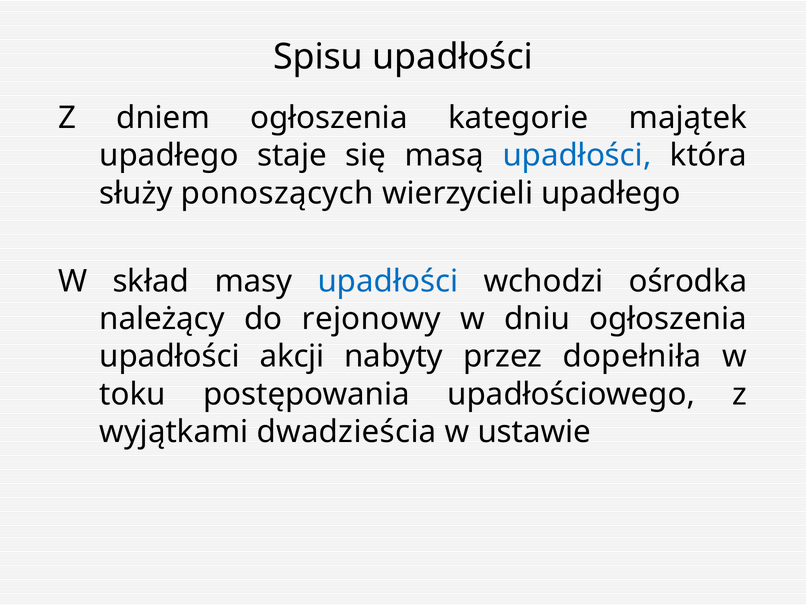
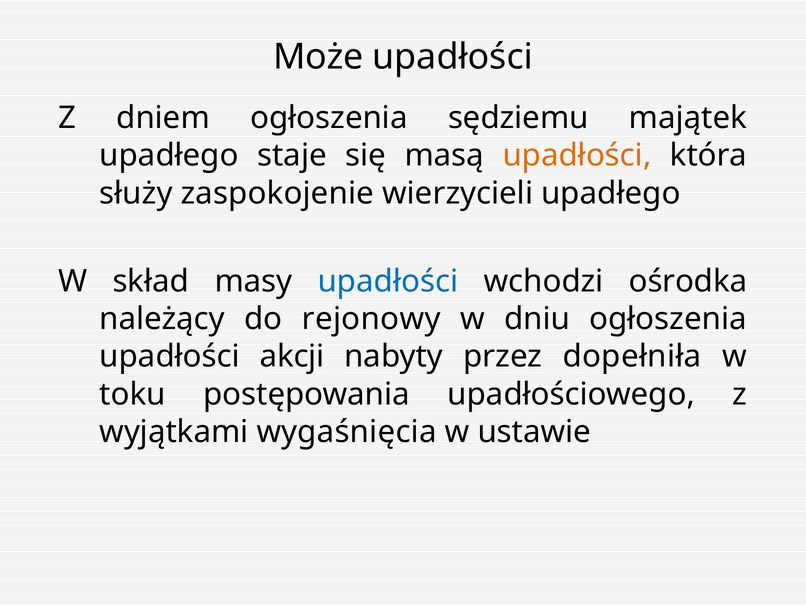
Spisu: Spisu -> Może (318, 57)
kategorie: kategorie -> sędziemu (518, 118)
upadłości colour: blue -> orange (577, 155)
ponoszących: ponoszących -> zaspokojenie (277, 193)
dwadzieścia: dwadzieścia -> wygaśnięcia (347, 431)
